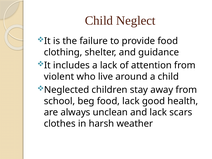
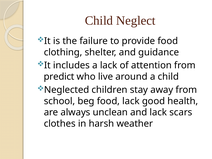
violent: violent -> predict (59, 77)
